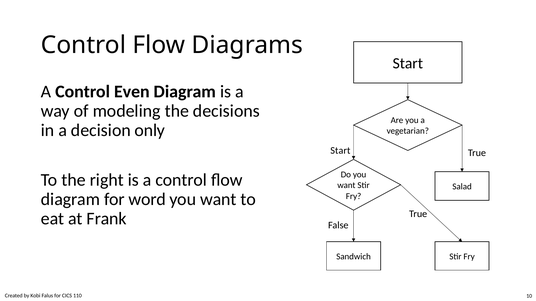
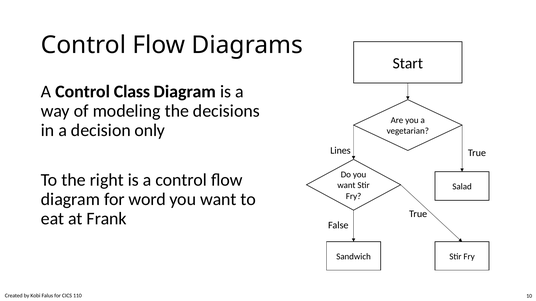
Even: Even -> Class (132, 92)
Start: Start -> Lines (340, 151)
